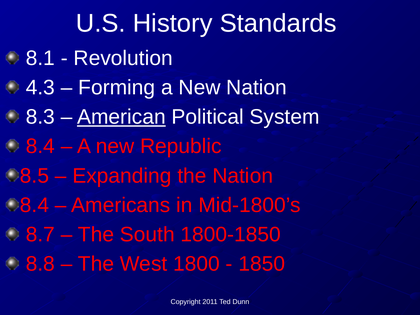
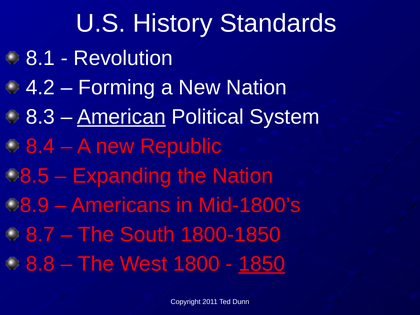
4.3: 4.3 -> 4.2 (40, 88)
8.4: 8.4 -> 8.9 (35, 205)
1850 underline: none -> present (262, 264)
